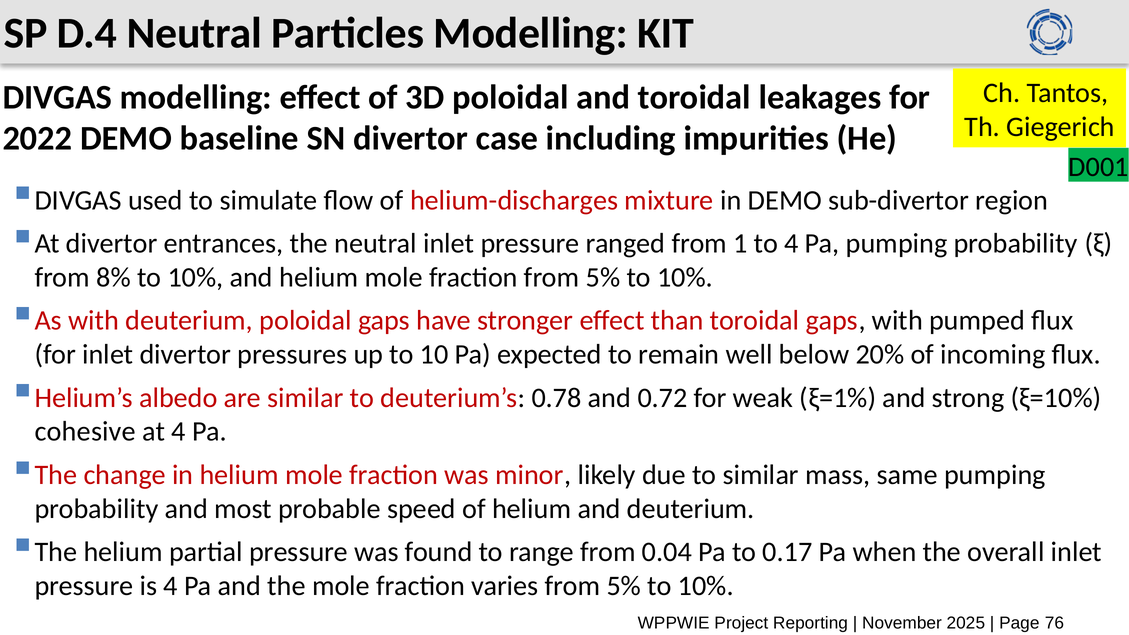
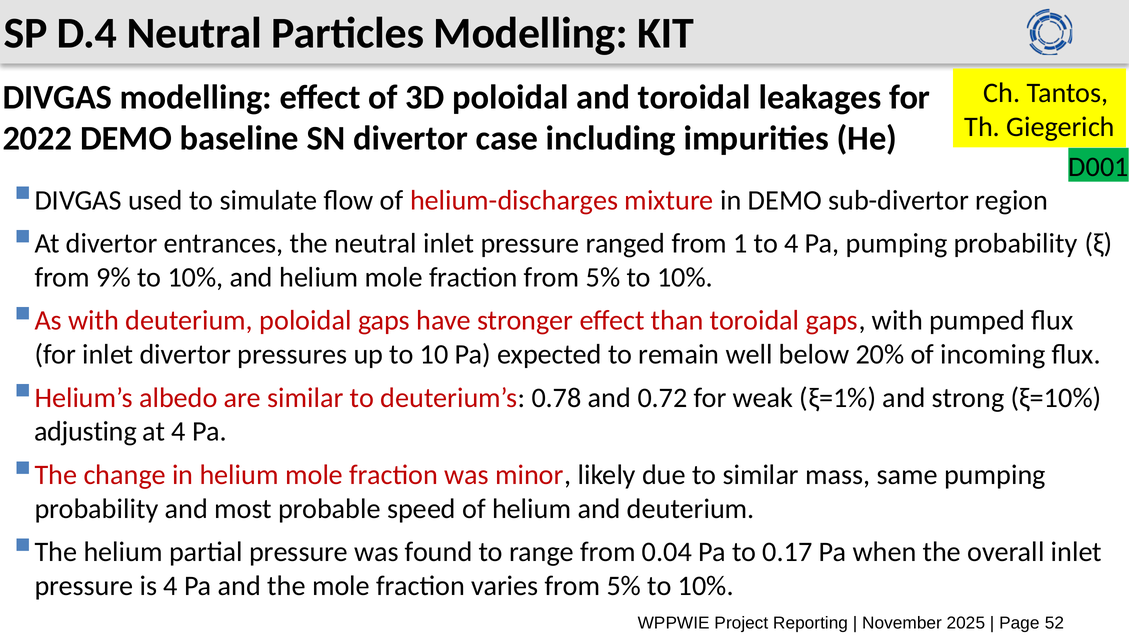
8%: 8% -> 9% (114, 277)
cohesive: cohesive -> adjusting (85, 432)
76: 76 -> 52 (1054, 623)
